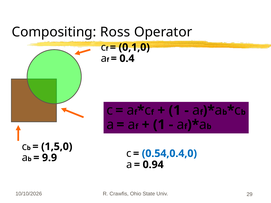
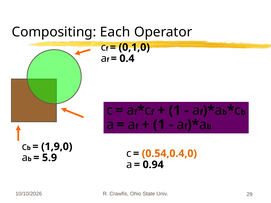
Ross: Ross -> Each (115, 32)
1,5,0: 1,5,0 -> 1,9,0 (57, 147)
0.54,0.4,0 colour: blue -> orange (169, 154)
9.9: 9.9 -> 5.9 (50, 158)
